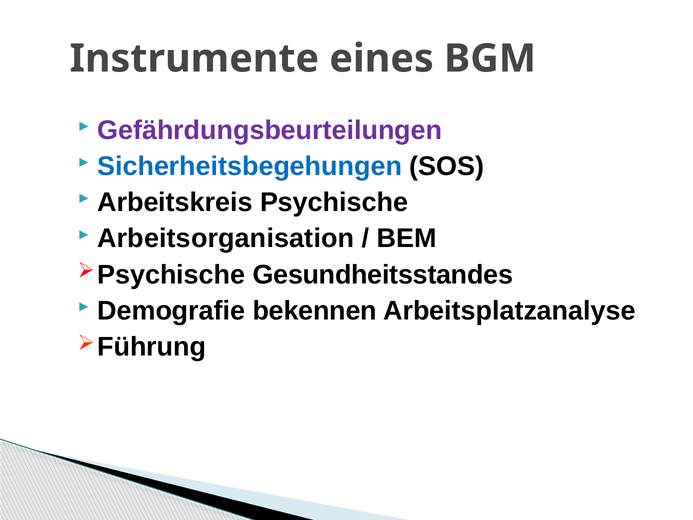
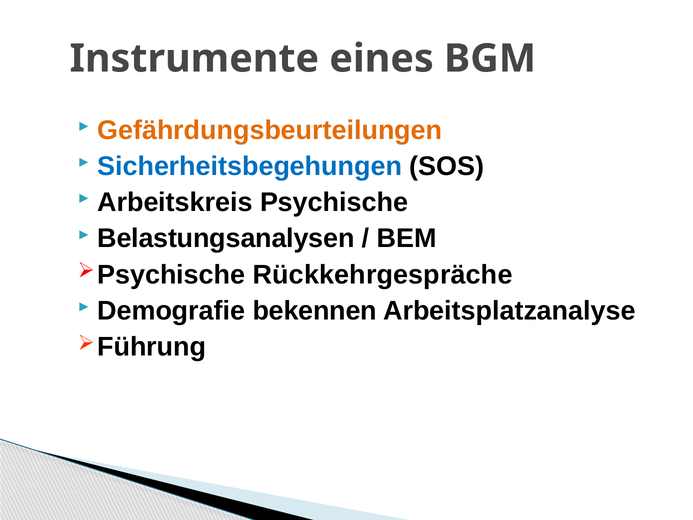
Gefährdungsbeurteilungen colour: purple -> orange (270, 130)
Arbeitsorganisation: Arbeitsorganisation -> Belastungsanalysen (226, 238)
Gesundheitsstandes: Gesundheitsstandes -> Rückkehrgespräche (383, 275)
